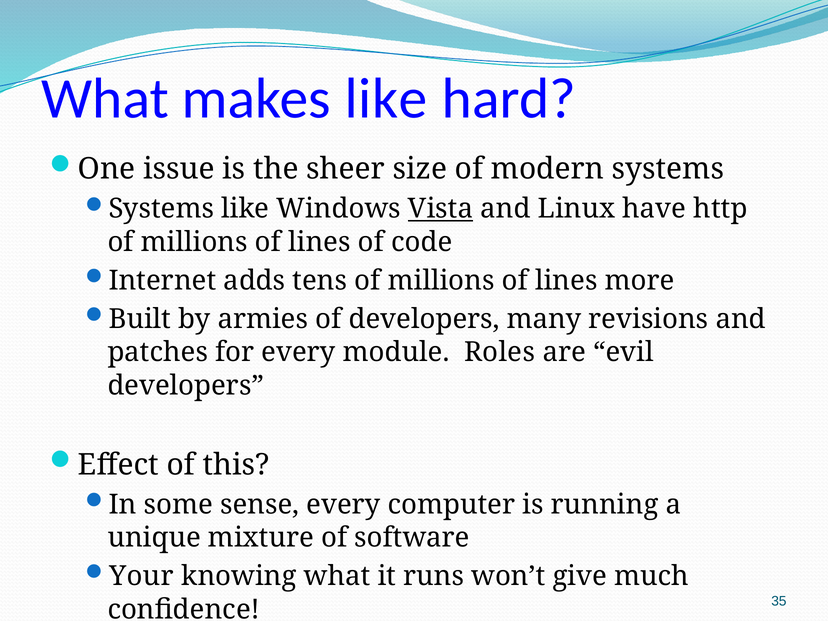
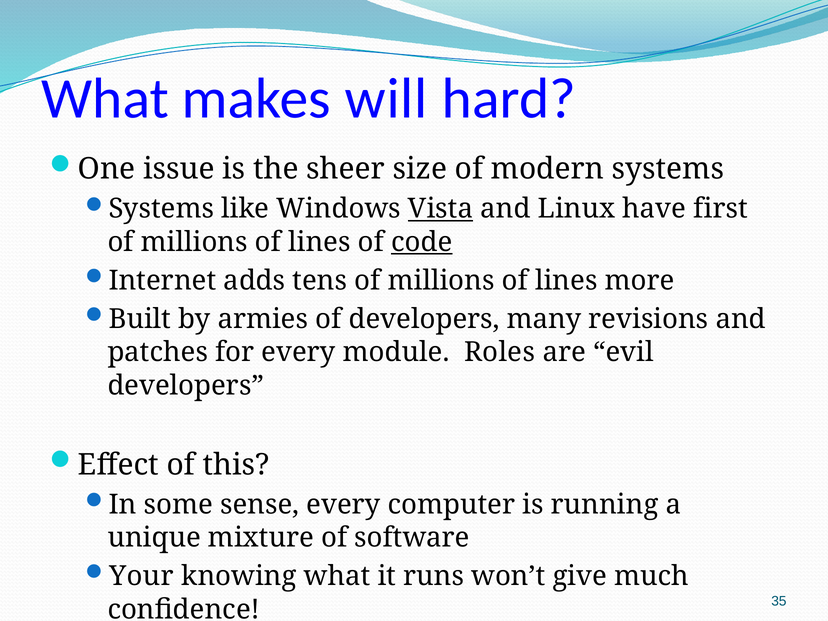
makes like: like -> will (386, 99)
http: http -> first (721, 209)
code underline: none -> present (422, 242)
